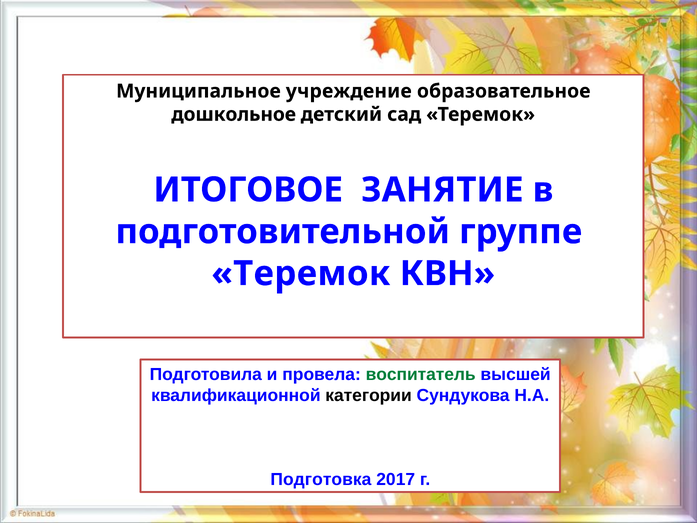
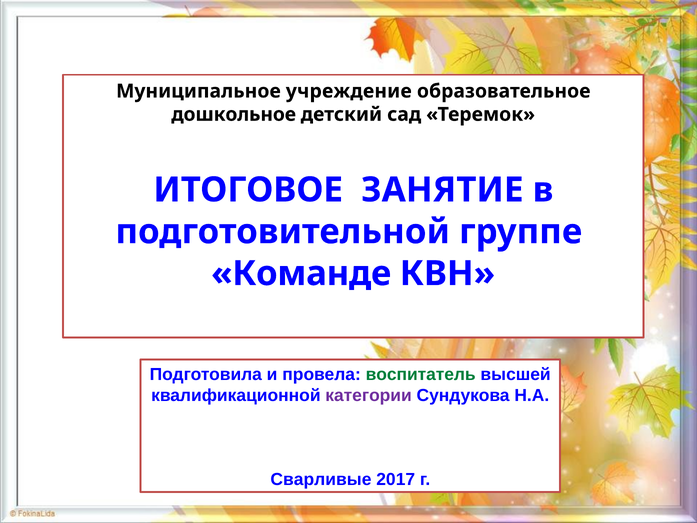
Теремок: Теремок -> Команде (301, 273)
категории colour: black -> purple (369, 395)
Подготовка: Подготовка -> Сварливые (321, 479)
